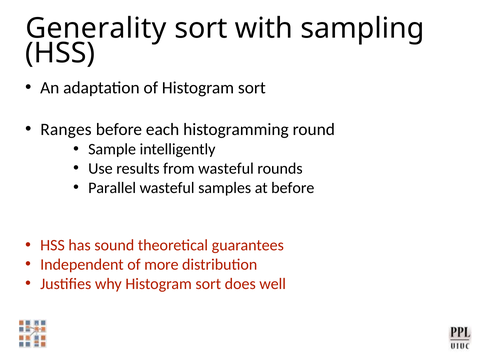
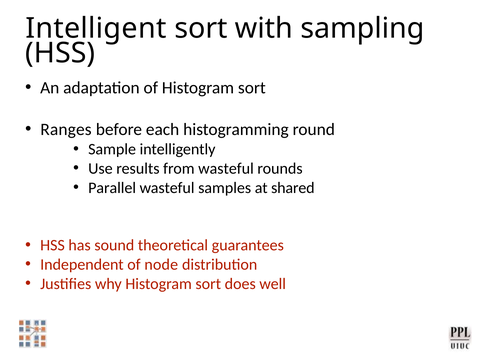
Generality: Generality -> Intelligent (96, 28)
at before: before -> shared (293, 188)
more: more -> node (161, 265)
